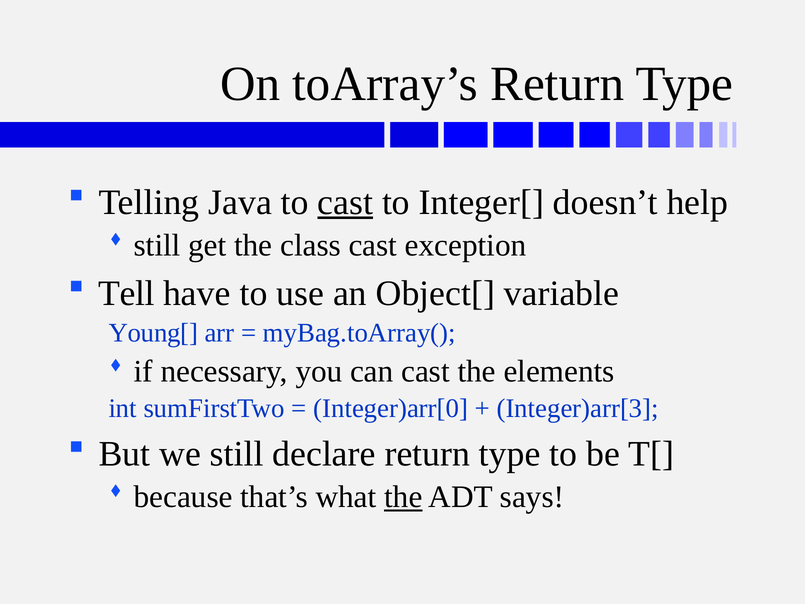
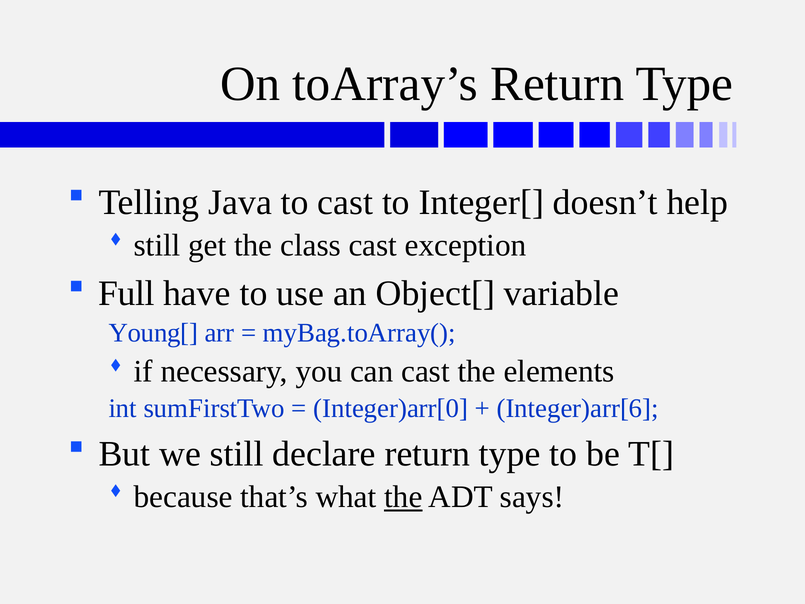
cast underline: present -> none (345, 202)
Tell: Tell -> Full (127, 293)
Integer)arr[3: Integer)arr[3 -> Integer)arr[6 (578, 408)
